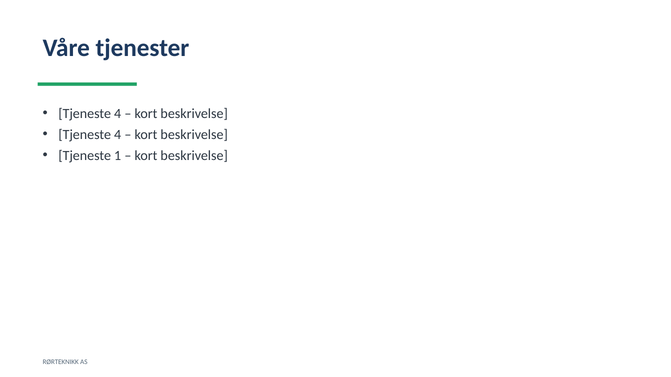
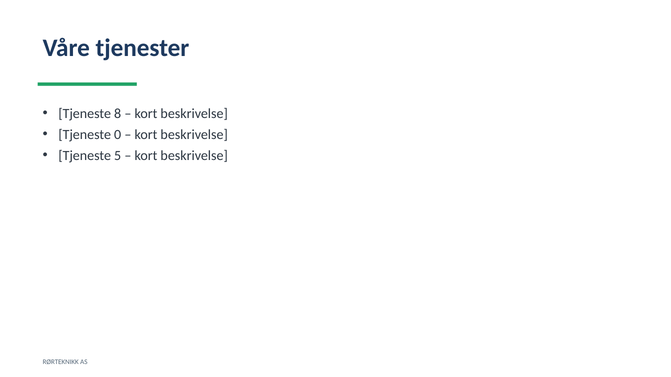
4: 4 -> 8 (118, 114)
4: 4 -> 0 (118, 135)
1: 1 -> 5 (118, 156)
